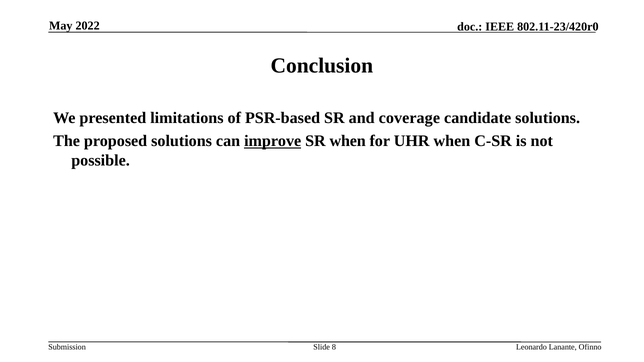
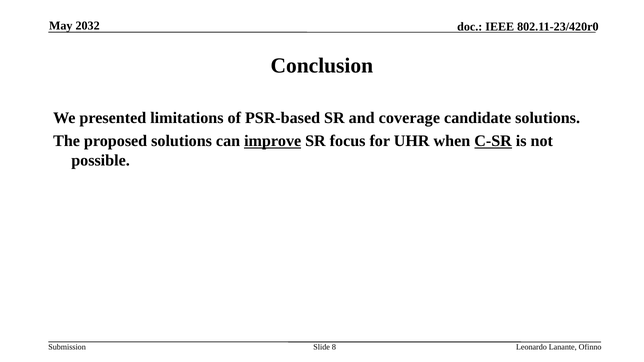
2022: 2022 -> 2032 (88, 26)
SR when: when -> focus (348, 141)
C-SR underline: none -> present (493, 141)
